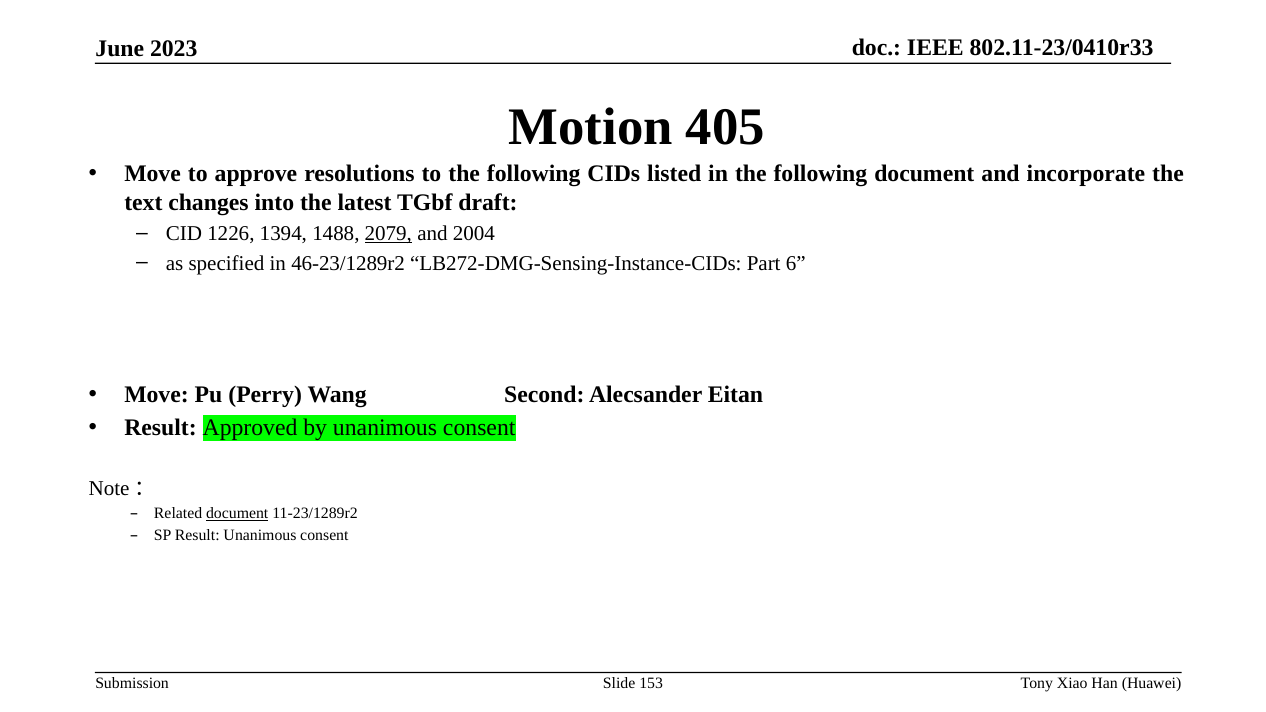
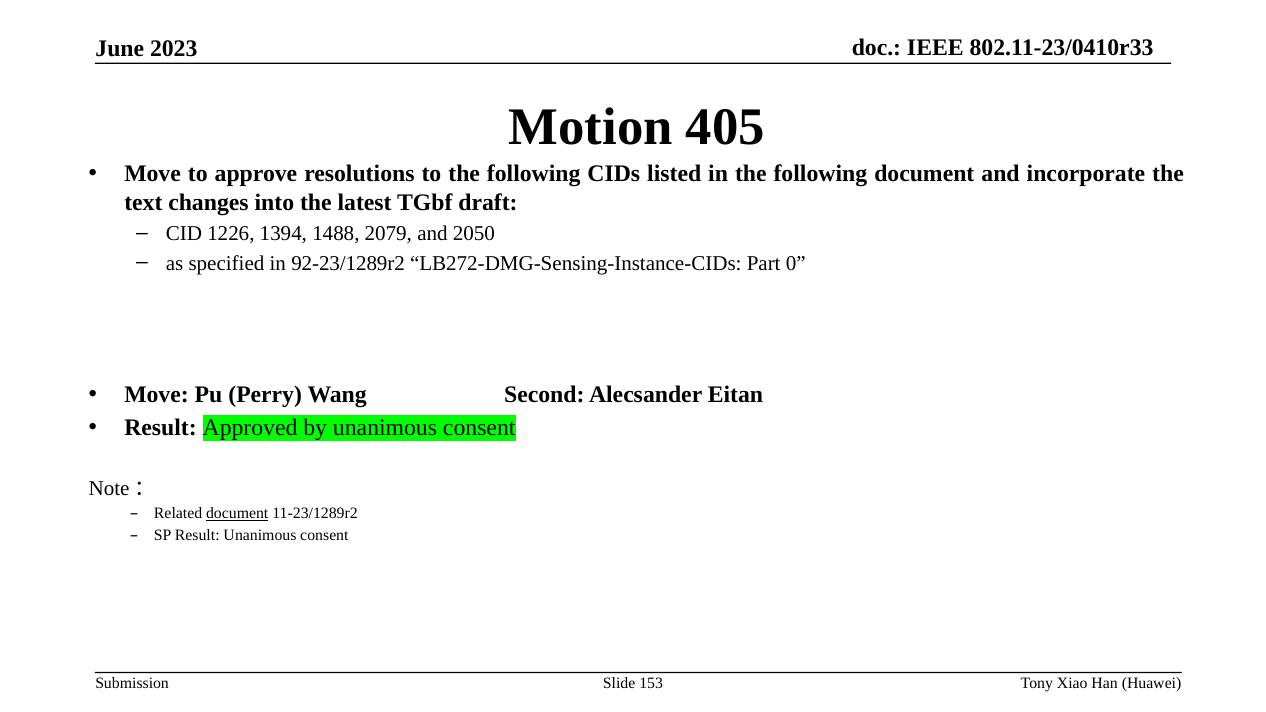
2079 underline: present -> none (388, 234)
2004: 2004 -> 2050 (474, 234)
46-23/1289r2: 46-23/1289r2 -> 92-23/1289r2 (348, 263)
6: 6 -> 0 (796, 263)
